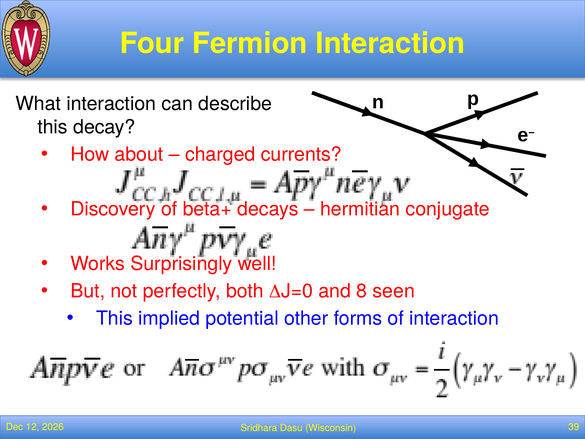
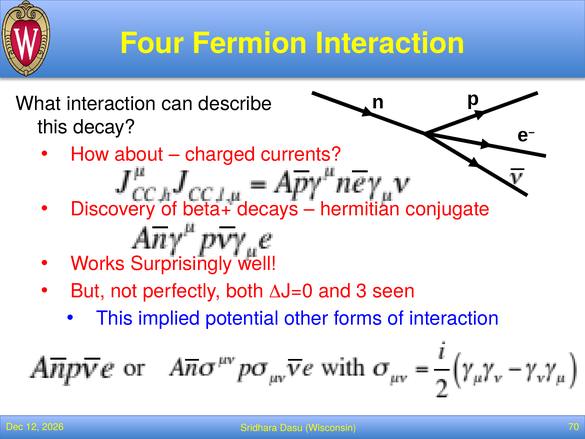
8: 8 -> 3 (362, 291)
39: 39 -> 70 (574, 427)
